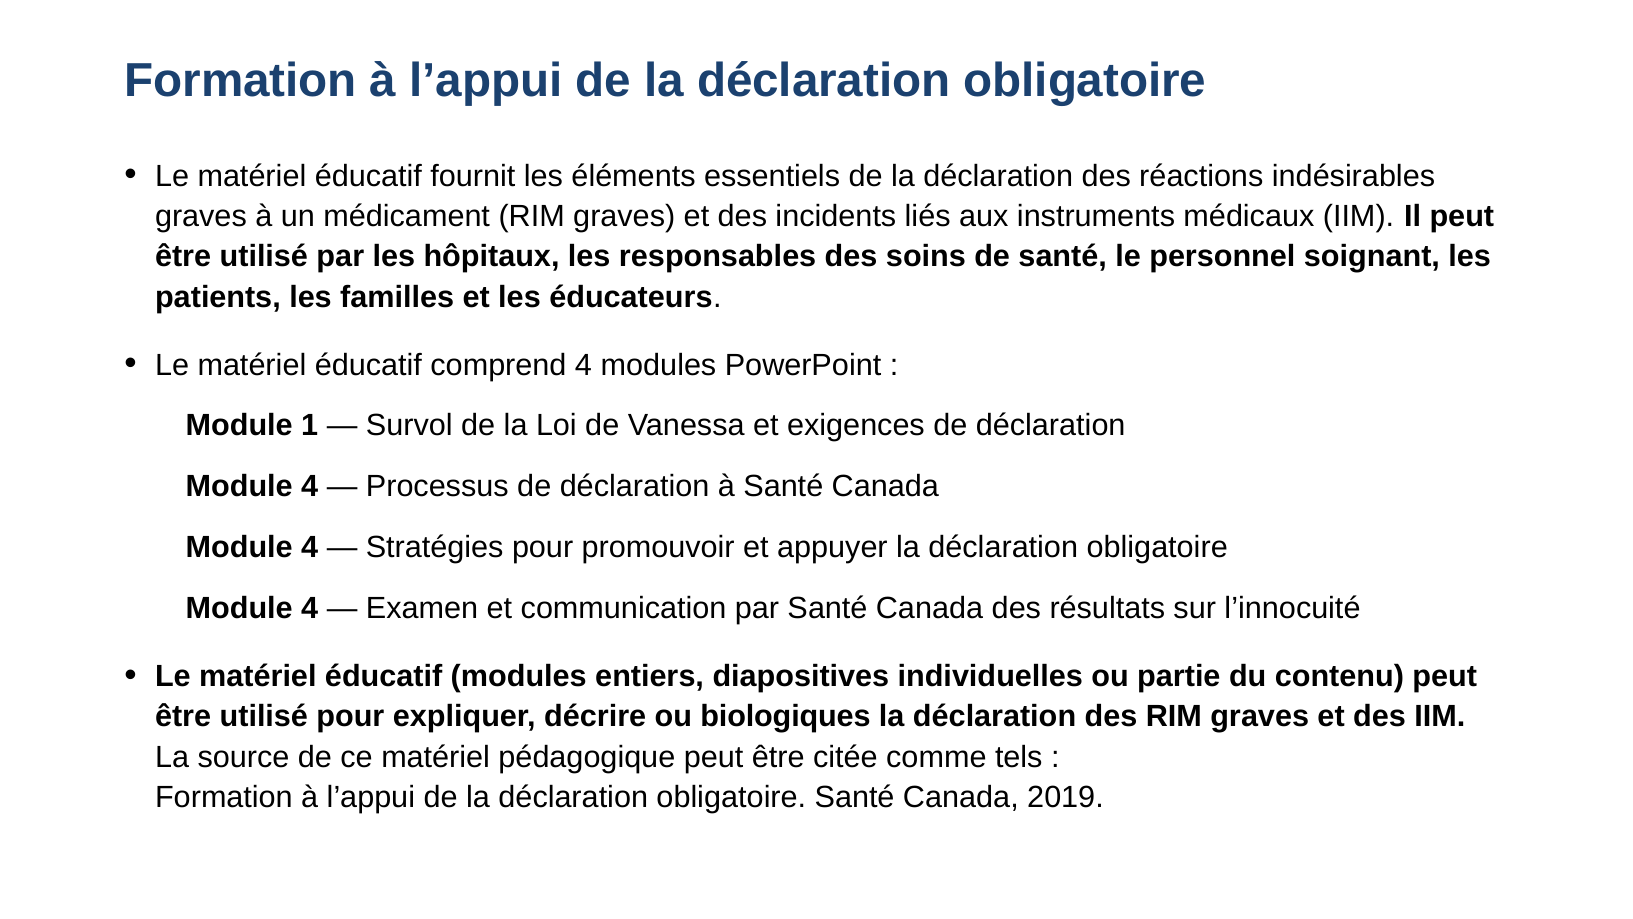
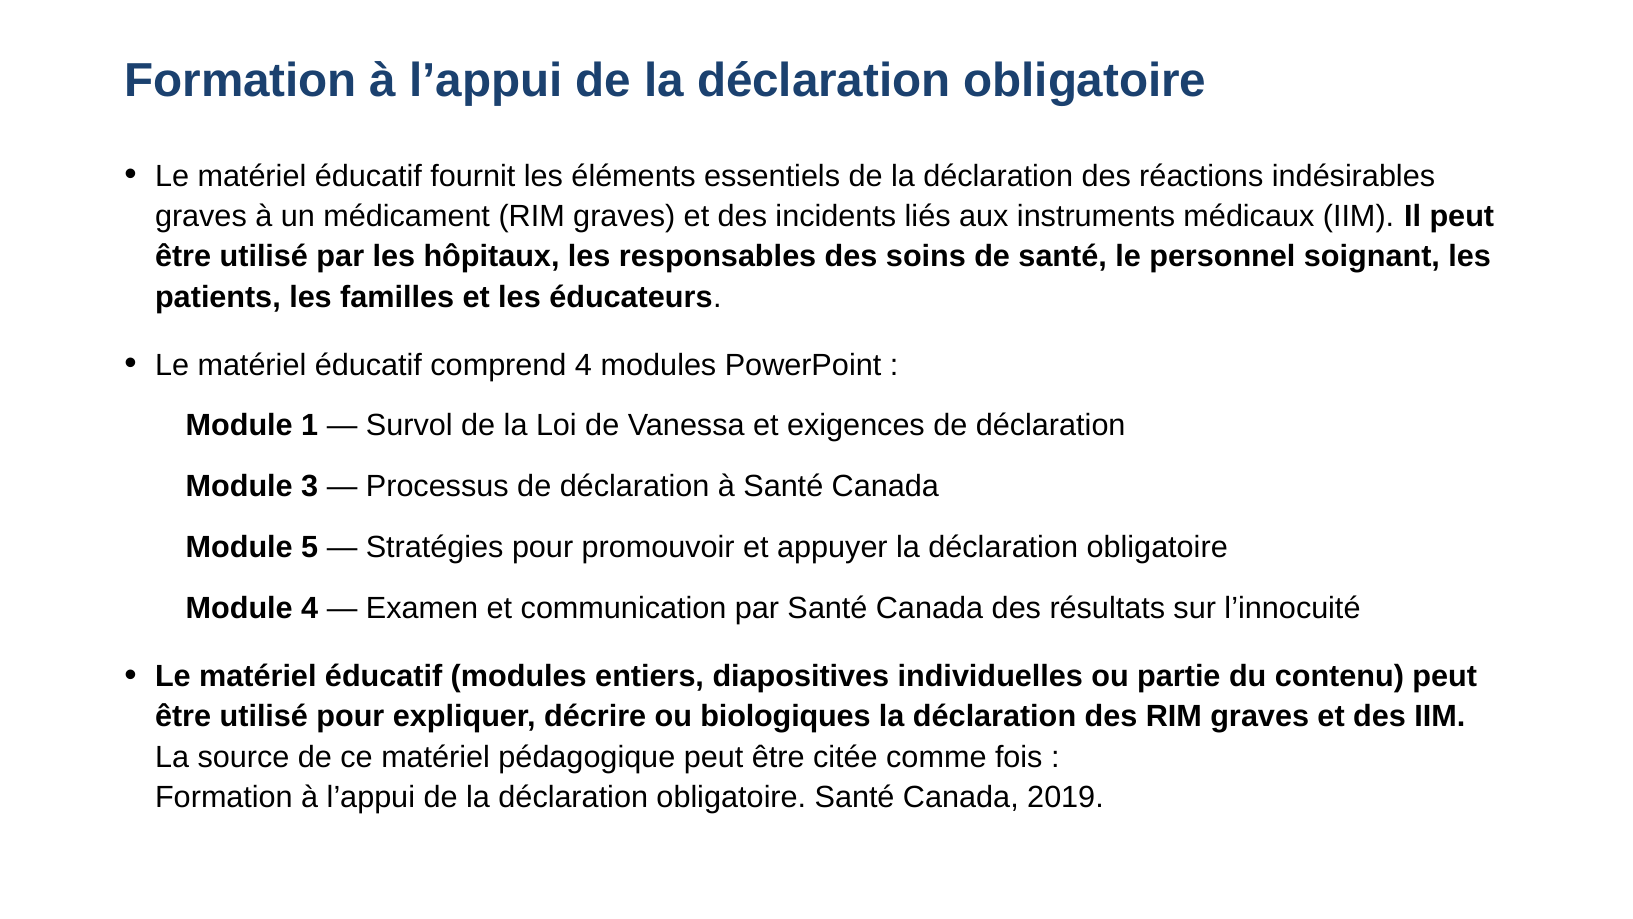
4: 4 -> 3 (310, 486)
4: 4 -> 5 (310, 547)
tels: tels -> fois (1019, 757)
